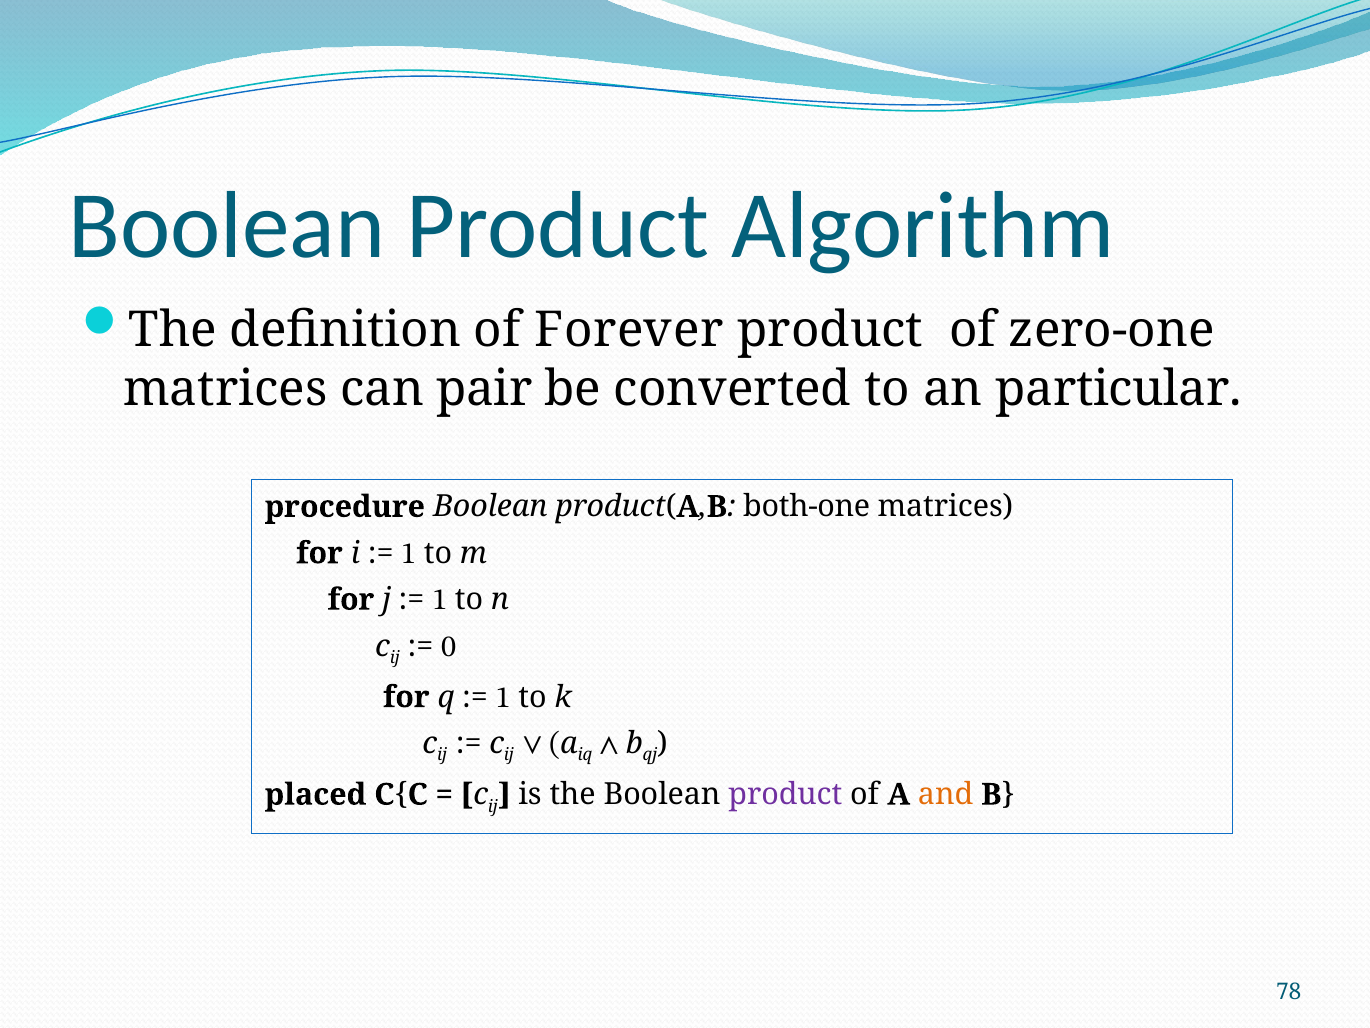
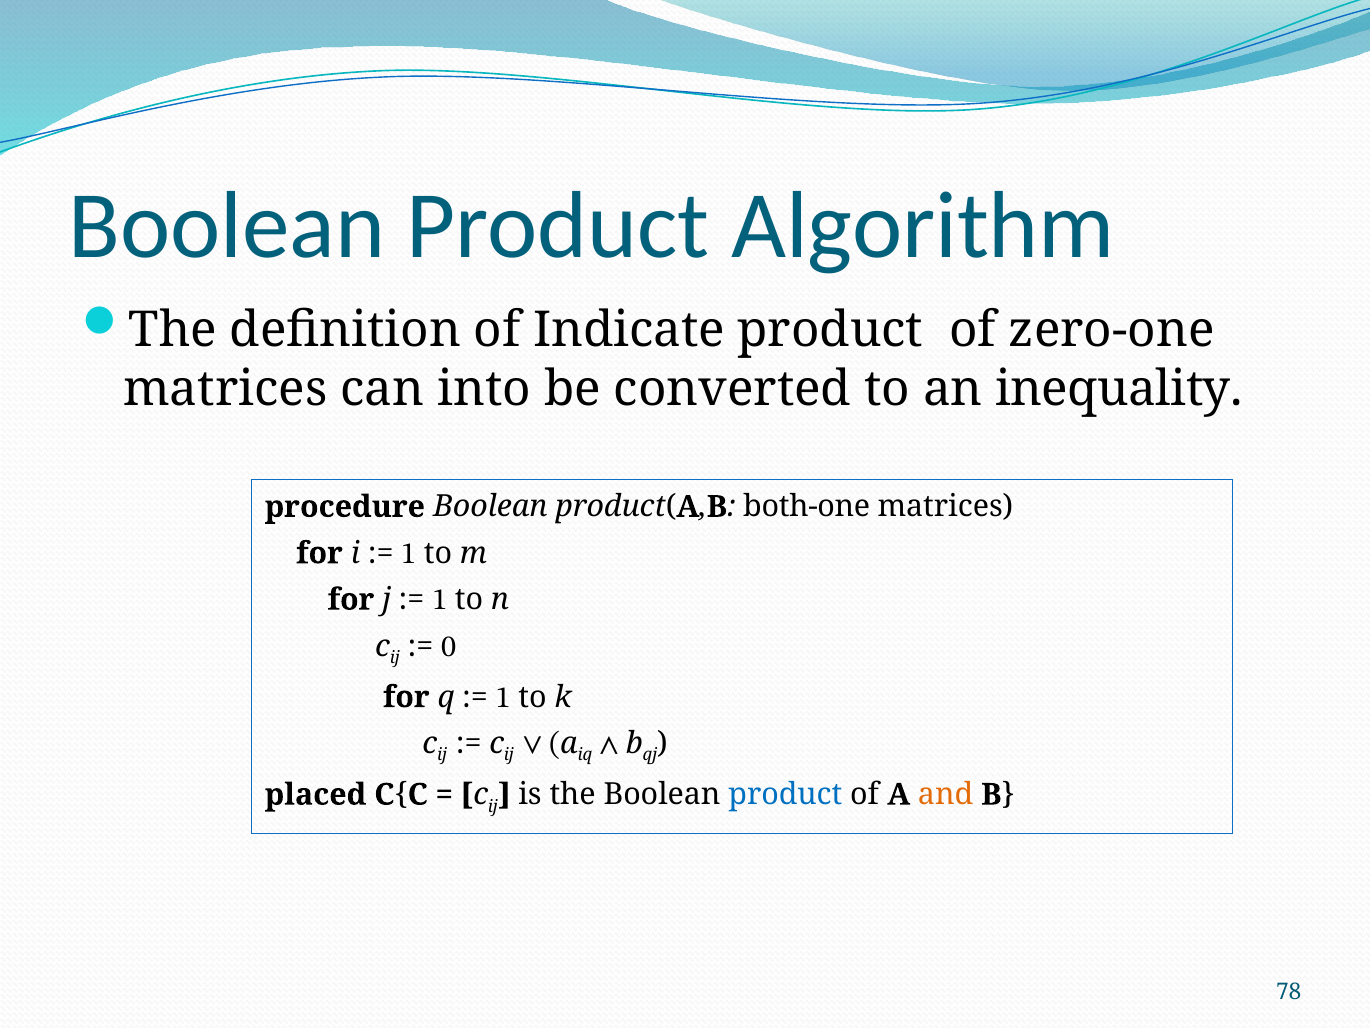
Forever: Forever -> Indicate (629, 330)
pair: pair -> into (484, 389)
particular: particular -> inequality (1119, 389)
product colour: purple -> blue (785, 794)
